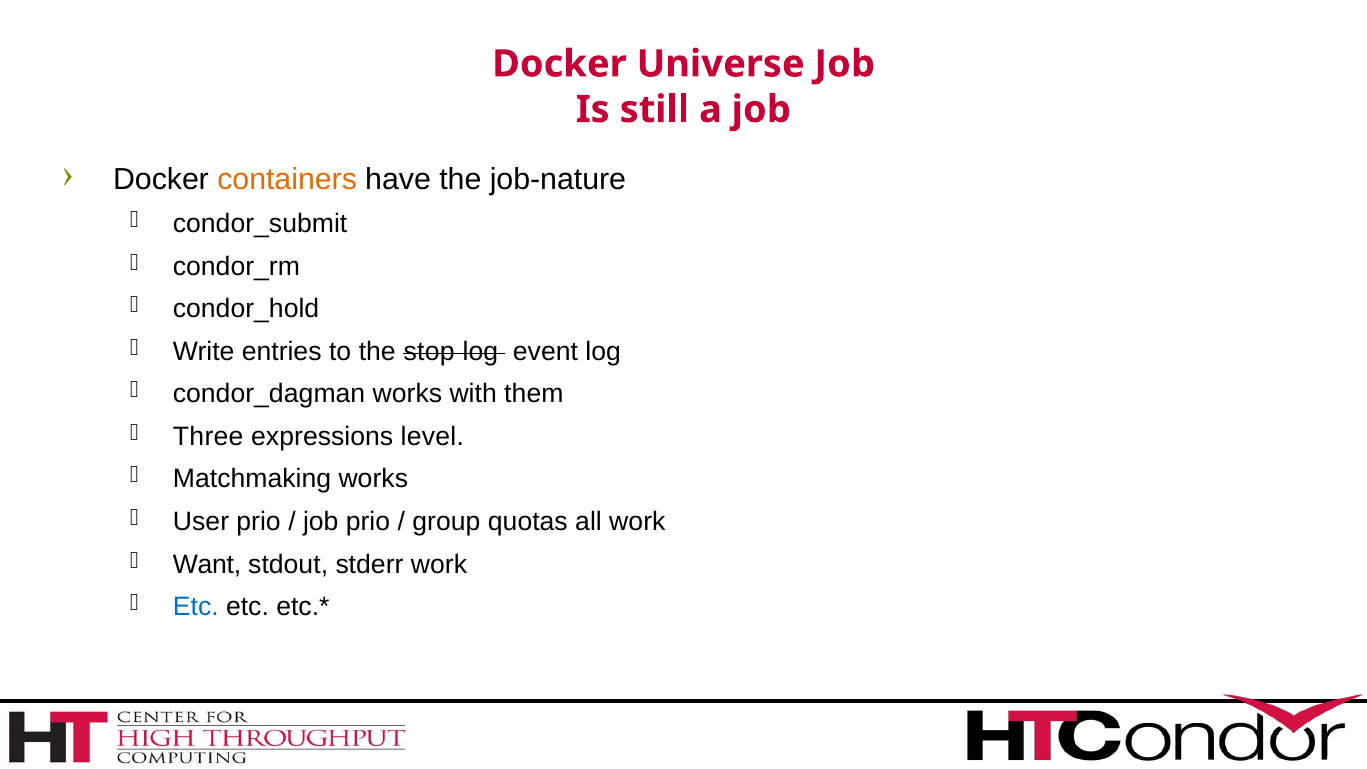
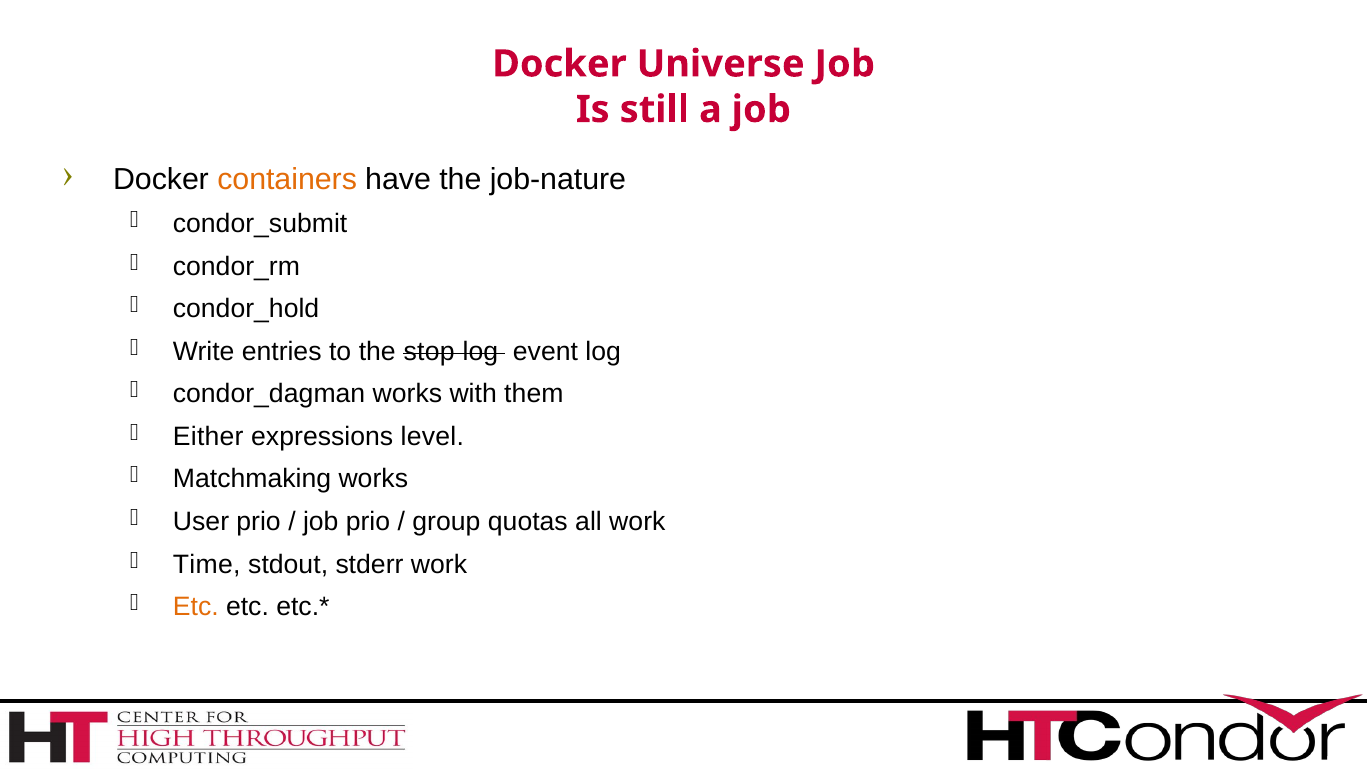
Three: Three -> Either (208, 437)
Want: Want -> Time (207, 564)
Etc colour: blue -> orange (196, 607)
